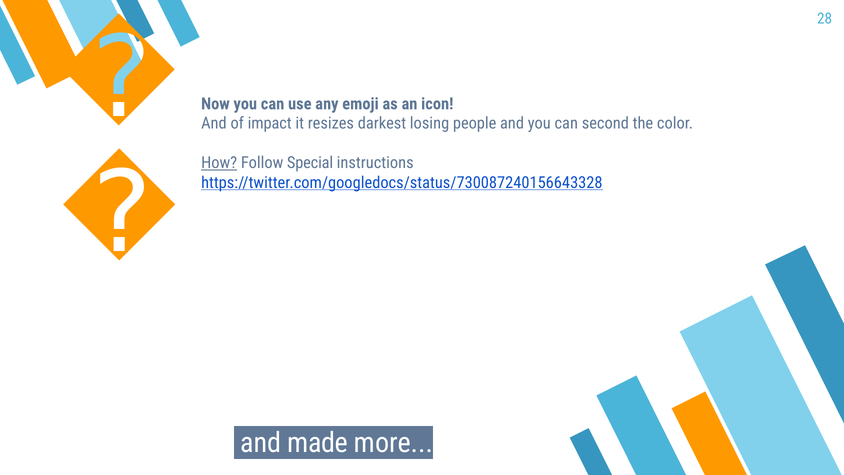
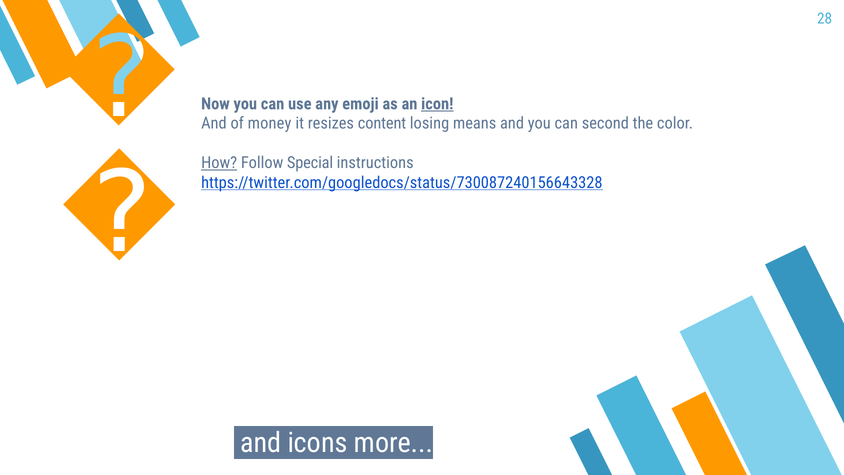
icon underline: none -> present (437, 104)
impact: impact -> money (270, 124)
darkest: darkest -> content (382, 124)
people: people -> means (475, 124)
made: made -> icons (318, 443)
